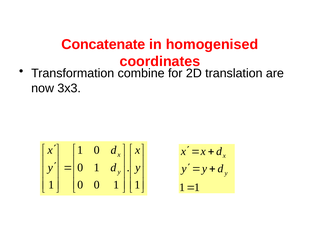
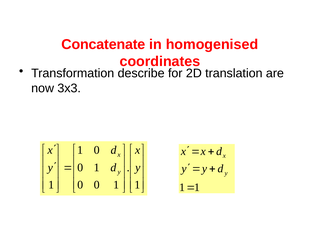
combine: combine -> describe (141, 73)
